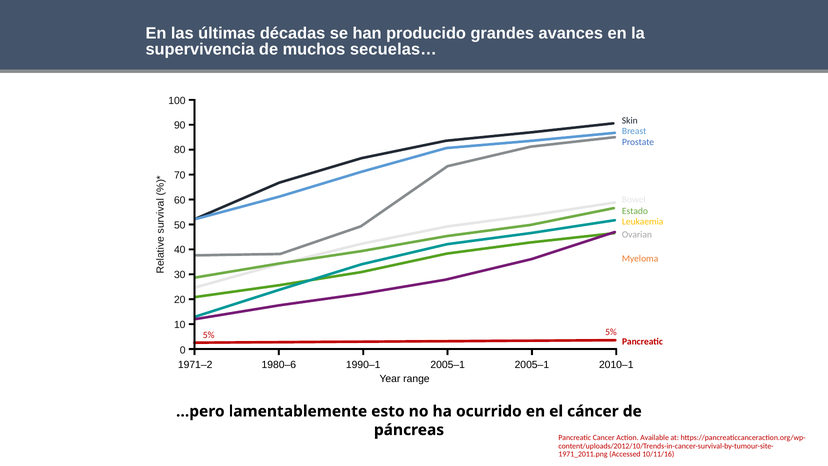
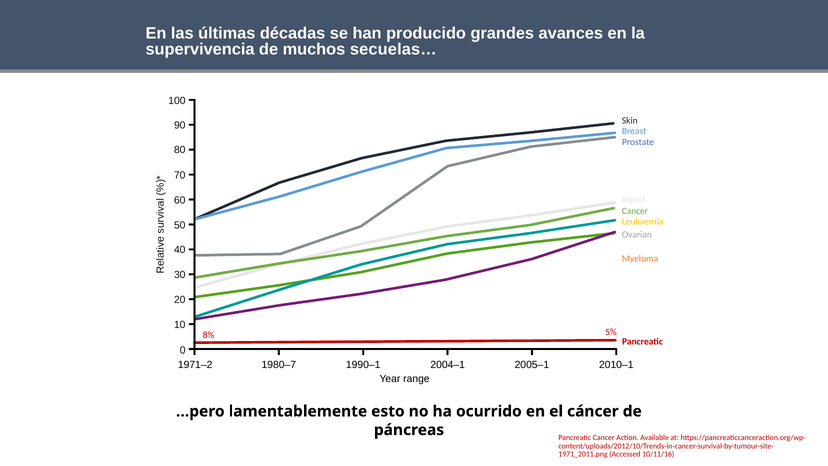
Estado: Estado -> Cancer (635, 211)
5%: 5% -> 8% (209, 335)
1980–6: 1980–6 -> 1980–7 (279, 365)
1990–1 2005–1: 2005–1 -> 2004–1 (448, 365)
